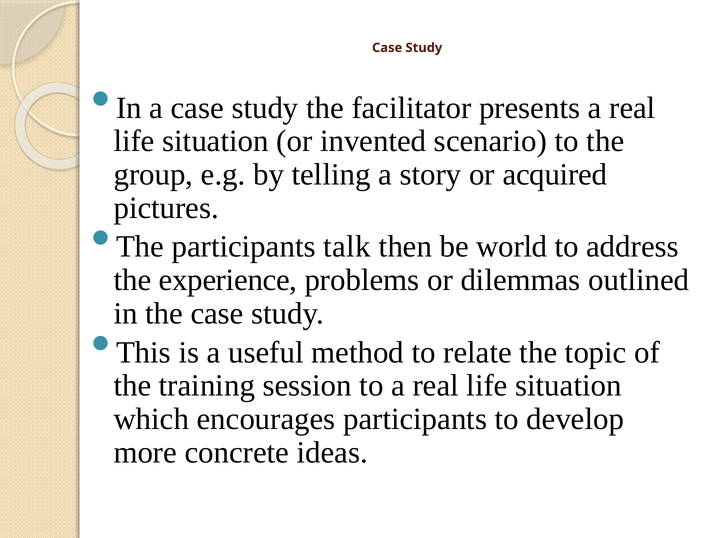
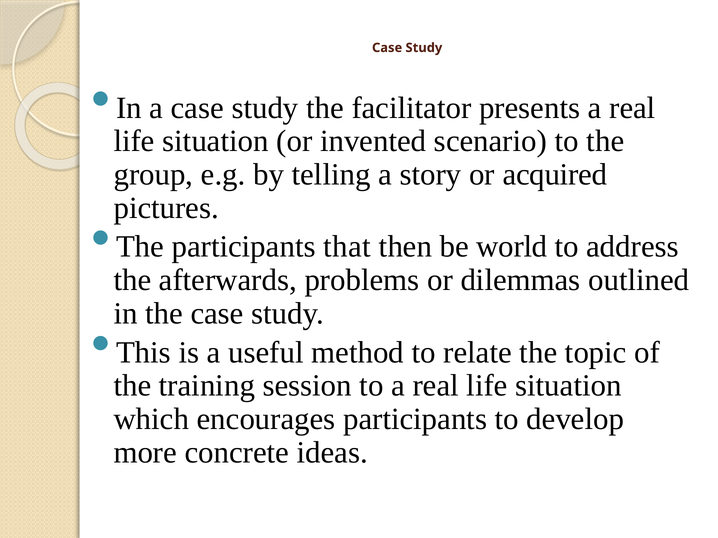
talk: talk -> that (347, 247)
experience: experience -> afterwards (228, 280)
